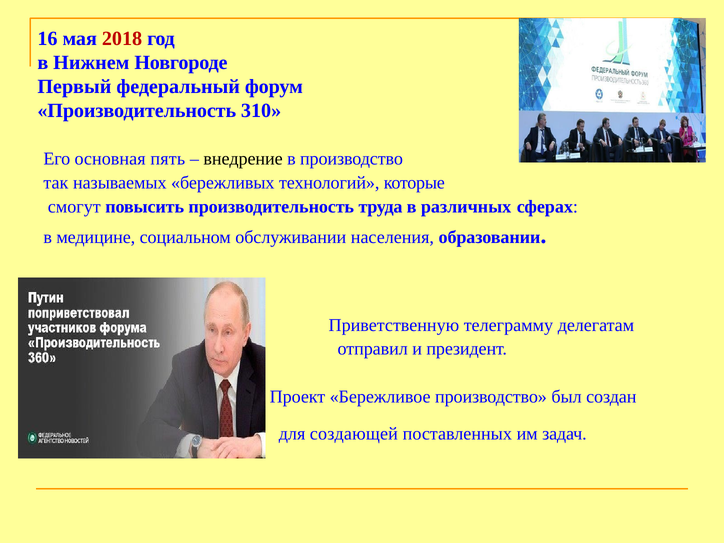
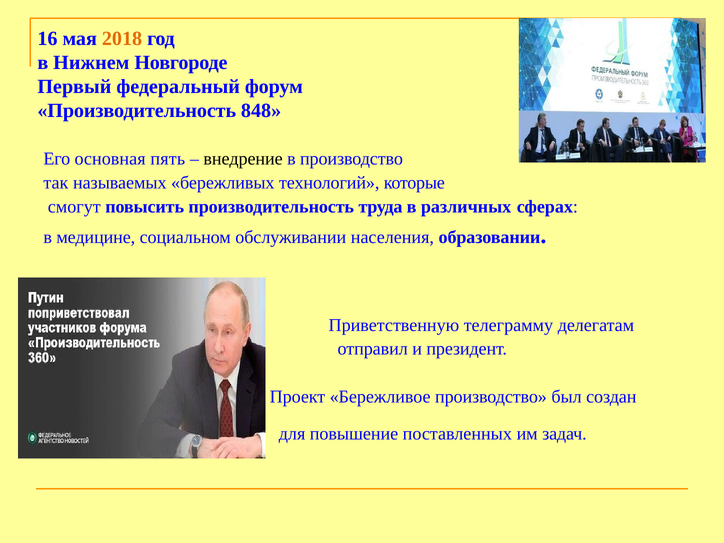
2018 colour: red -> orange (122, 38)
310: 310 -> 848 (261, 111)
создающей: создающей -> повышение (354, 434)
